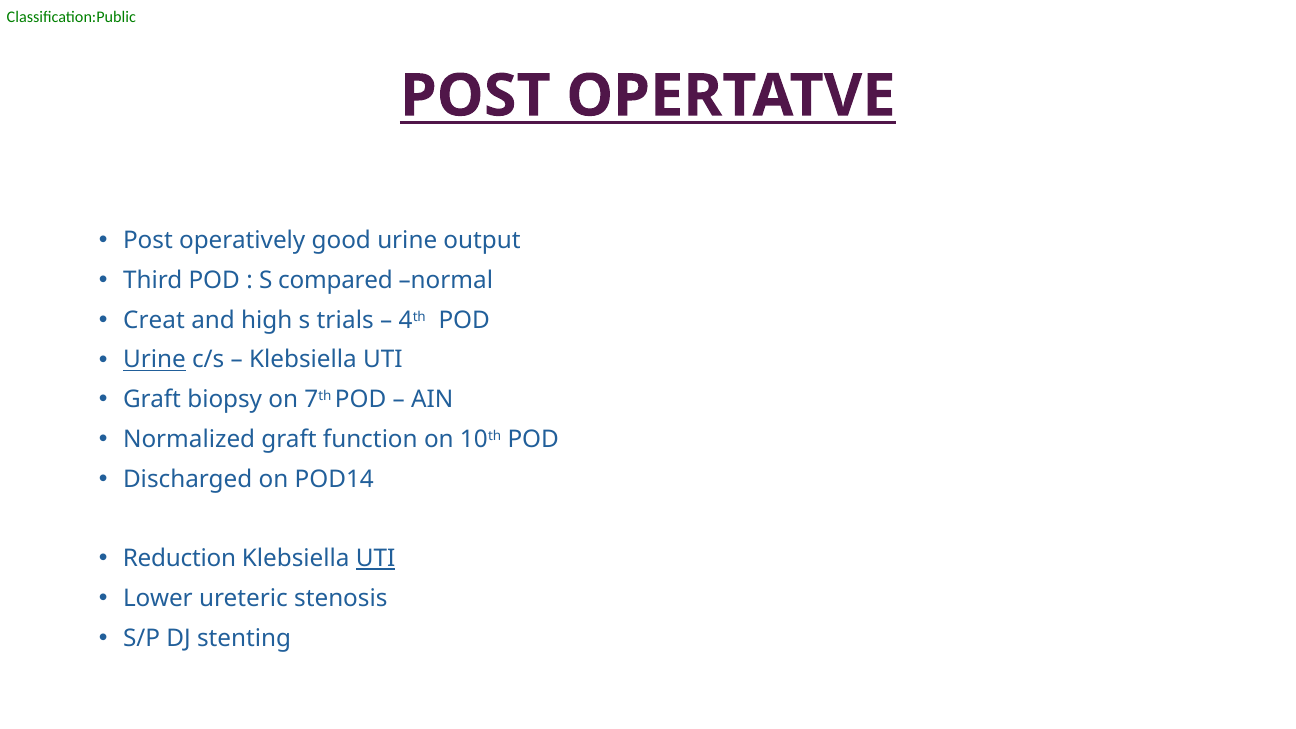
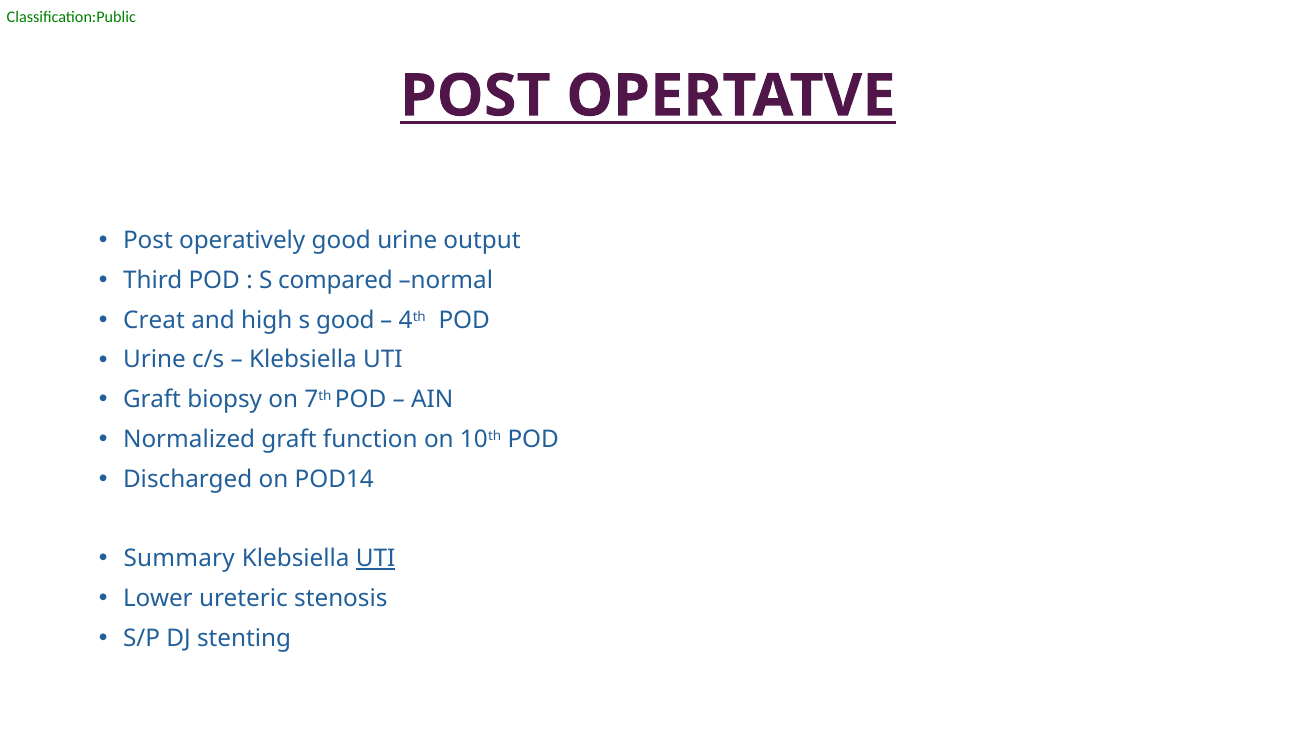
s trials: trials -> good (345, 320)
Urine underline: present -> none (154, 360)
Reduction: Reduction -> Summary (179, 559)
